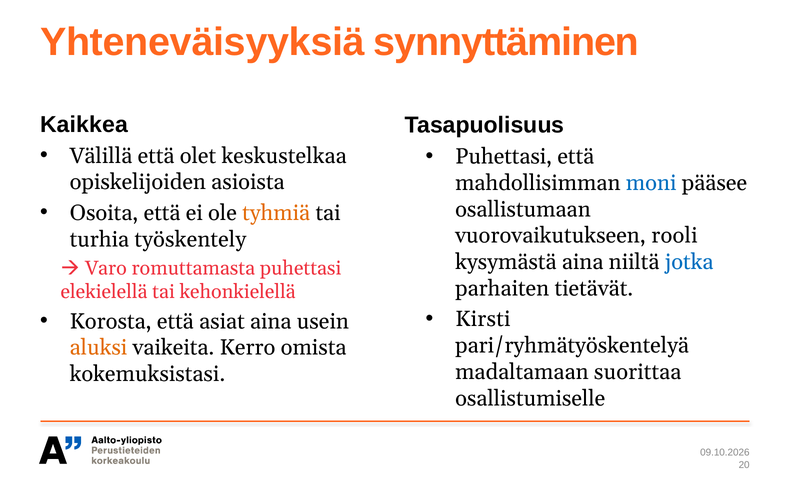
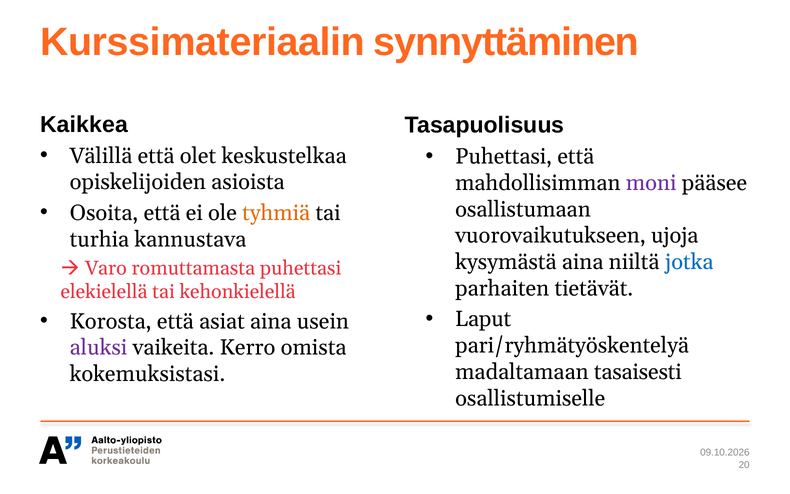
Yhteneväisyyksiä: Yhteneväisyyksiä -> Kurssimateriaalin (202, 42)
moni colour: blue -> purple (651, 183)
rooli: rooli -> ujoja (675, 236)
työskentely: työskentely -> kannustava (190, 239)
Kirsti: Kirsti -> Laput (483, 319)
aluksi colour: orange -> purple (98, 348)
suorittaa: suorittaa -> tasaisesti (638, 372)
